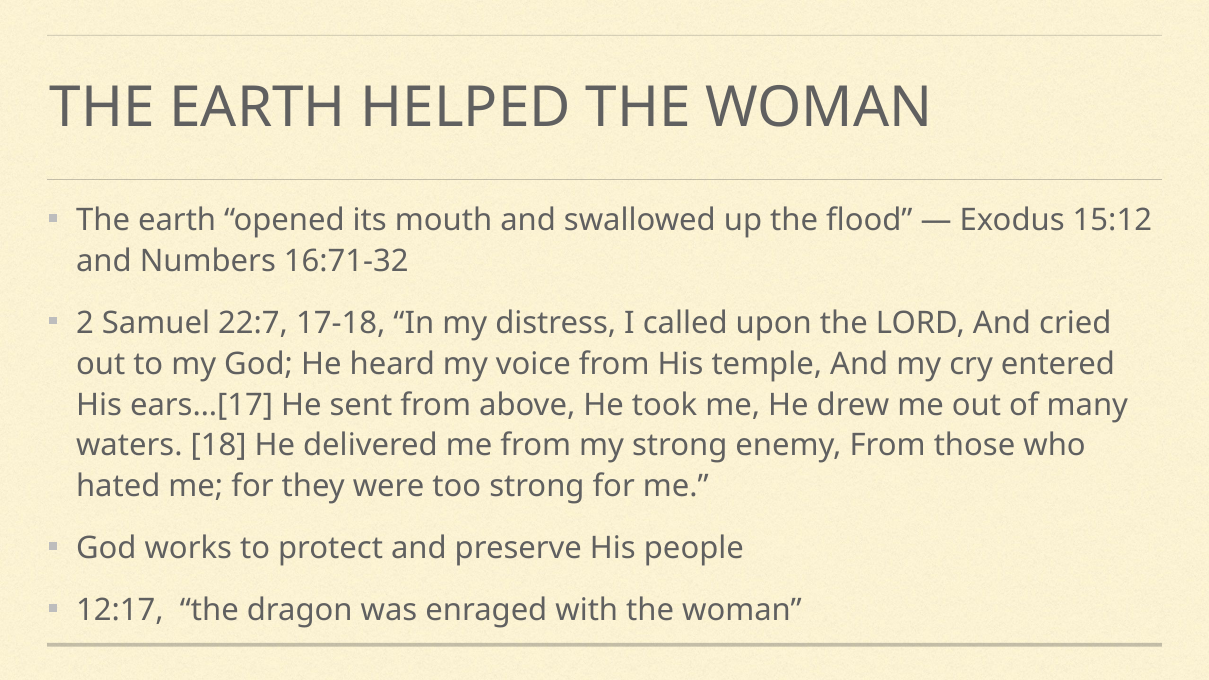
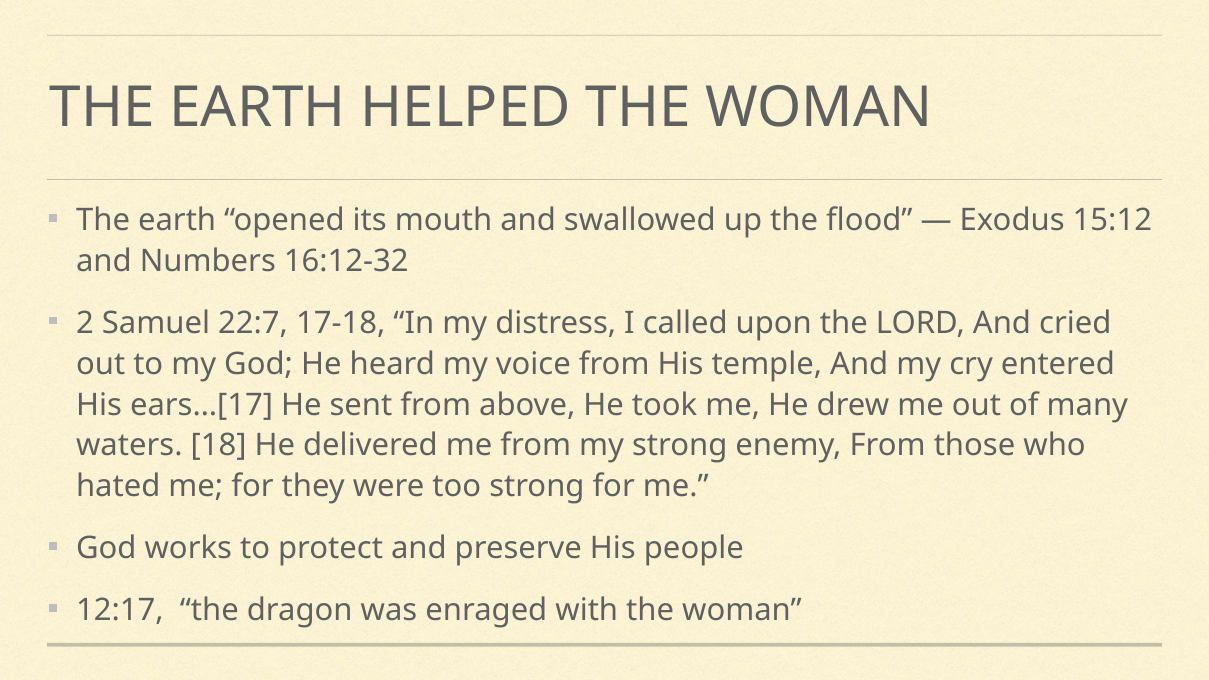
16:71-32: 16:71-32 -> 16:12-32 (346, 261)
